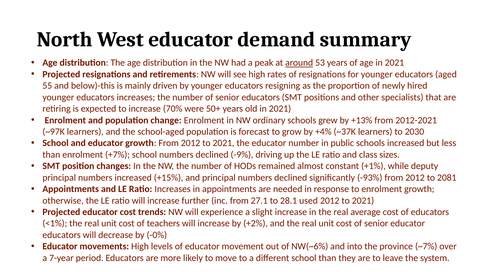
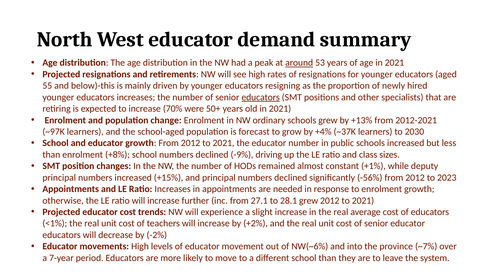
educators underline: none -> present (261, 97)
+7%: +7% -> +8% (117, 154)
-93%: -93% -> -56% (370, 177)
2081: 2081 -> 2023 (447, 177)
28.1 used: used -> grew (309, 200)
-0%: -0% -> -2% (157, 235)
